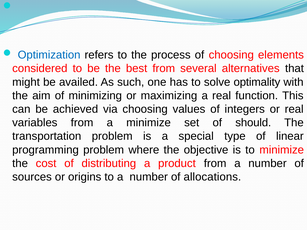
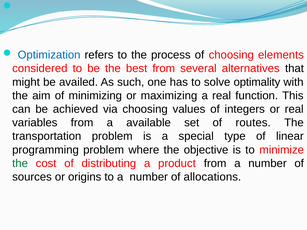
a minimize: minimize -> available (149, 123)
should: should -> routes (253, 123)
the colour: black -> green (20, 164)
